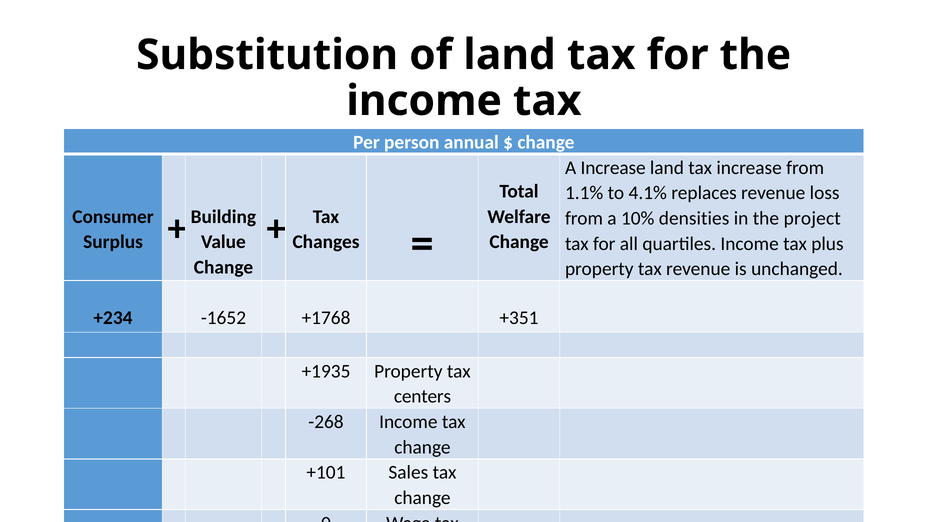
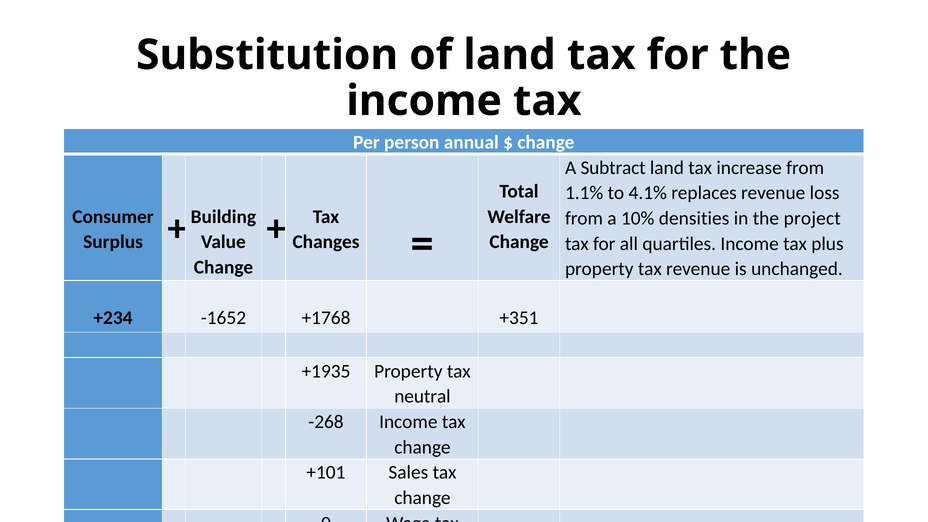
A Increase: Increase -> Subtract (613, 168)
centers: centers -> neutral (422, 397)
